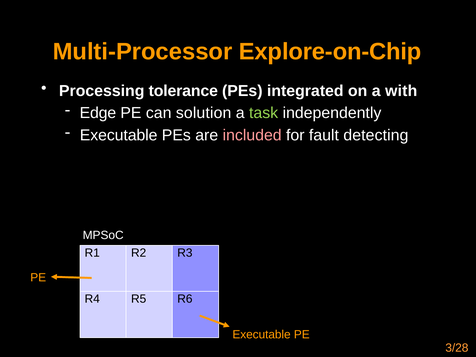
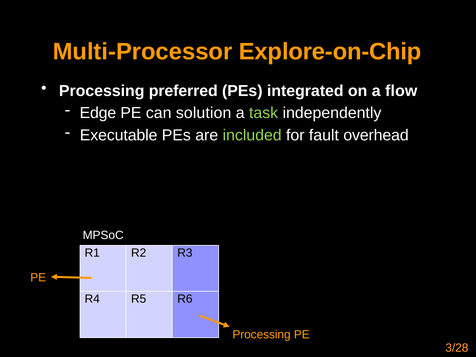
tolerance: tolerance -> preferred (183, 91)
with: with -> flow (401, 91)
included colour: pink -> light green (252, 135)
detecting: detecting -> overhead (376, 135)
Executable: Executable -> Processing (262, 334)
